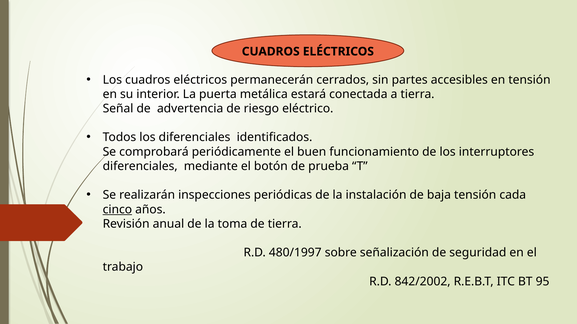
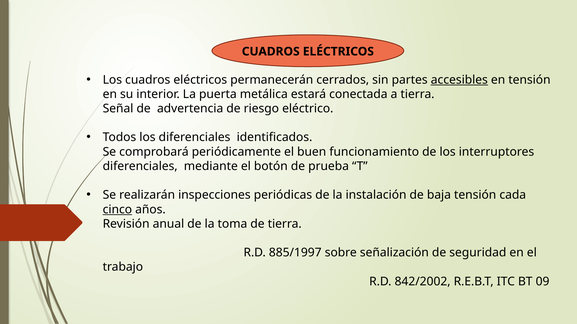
accesibles underline: none -> present (459, 80)
480/1997: 480/1997 -> 885/1997 (295, 253)
95: 95 -> 09 (543, 282)
